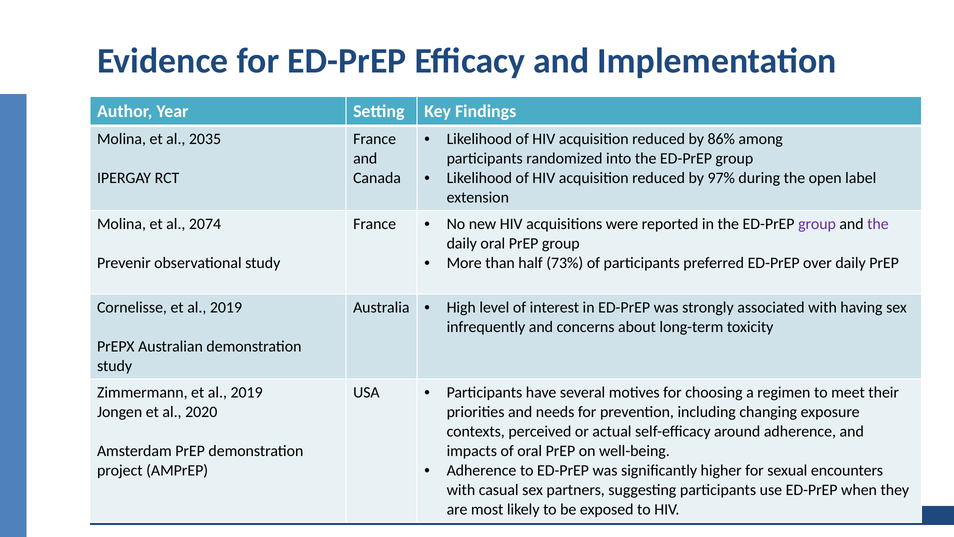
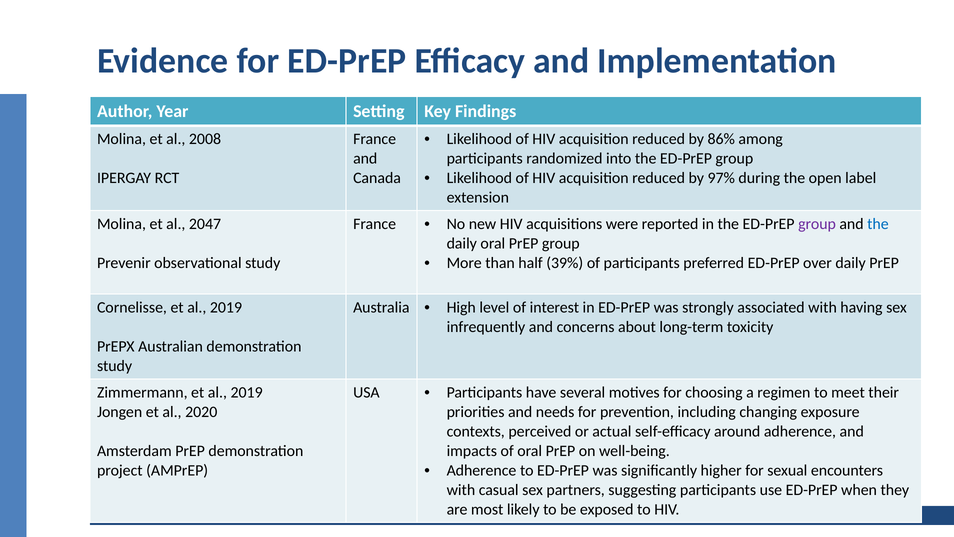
2035: 2035 -> 2008 (205, 139)
2074: 2074 -> 2047 (205, 224)
the colour: purple -> blue (878, 224)
73%: 73% -> 39% (565, 263)
